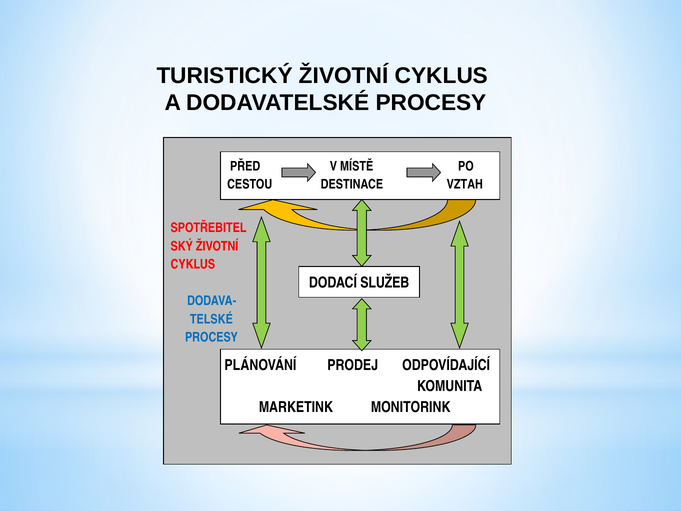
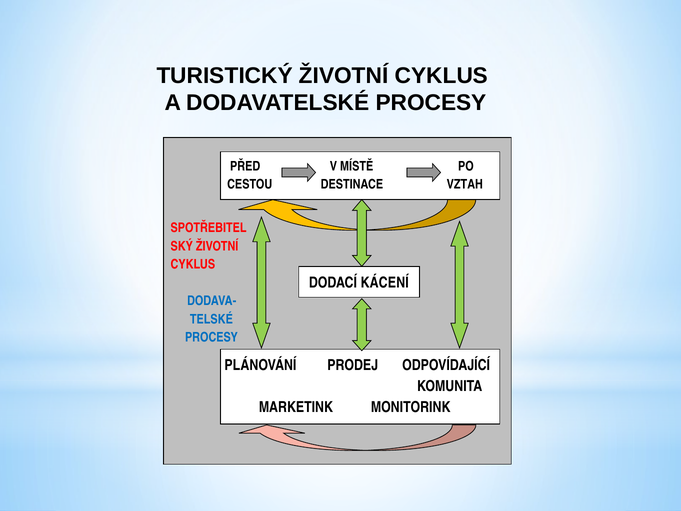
SLUŽEB: SLUŽEB -> KÁCENÍ (385, 283)
